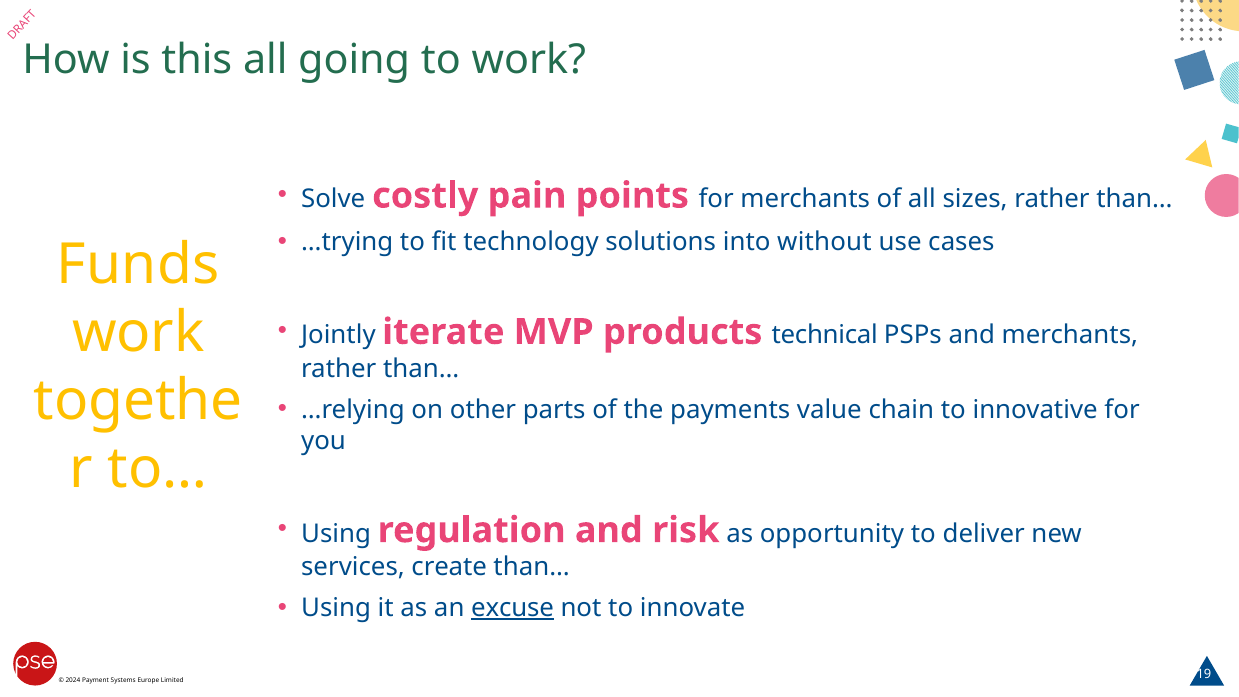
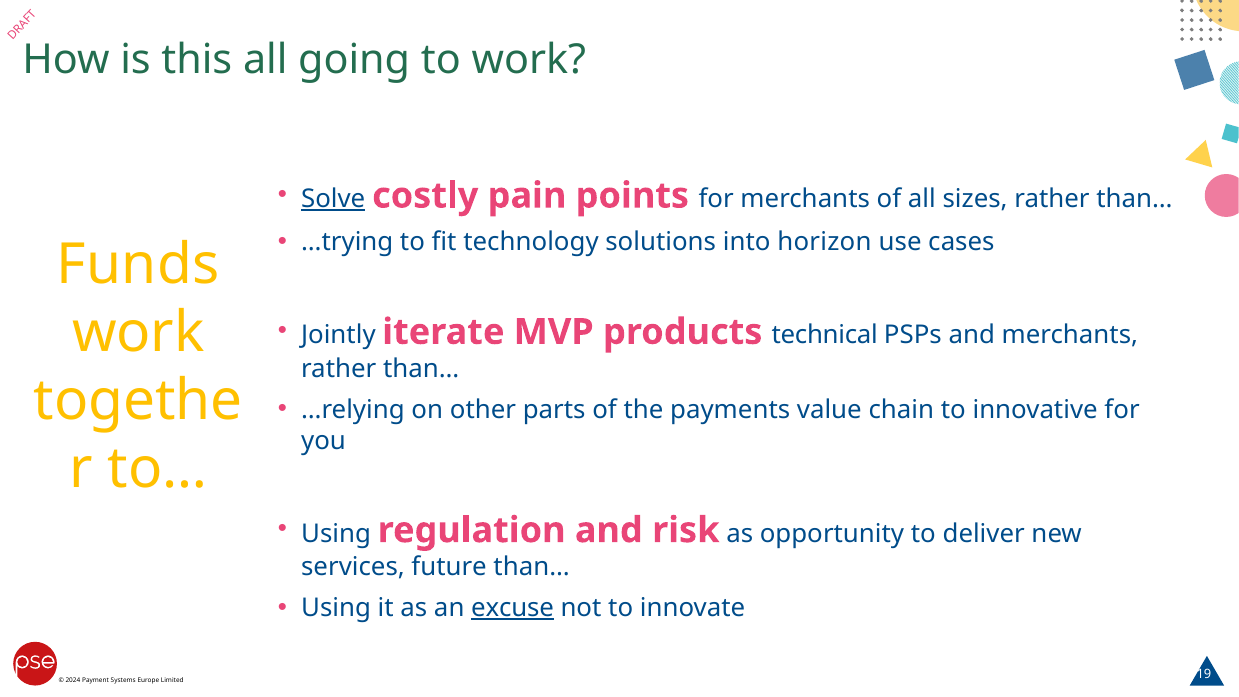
Solve underline: none -> present (333, 199)
without: without -> horizon (824, 242)
create: create -> future (449, 567)
